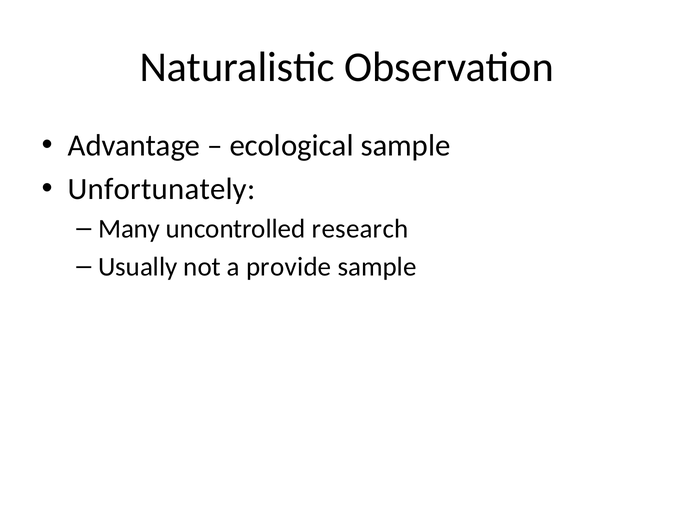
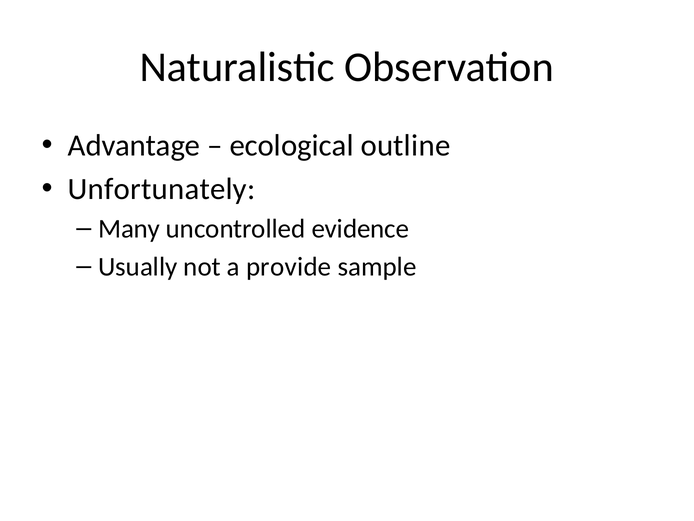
ecological sample: sample -> outline (405, 146)
research: research -> evidence (360, 229)
